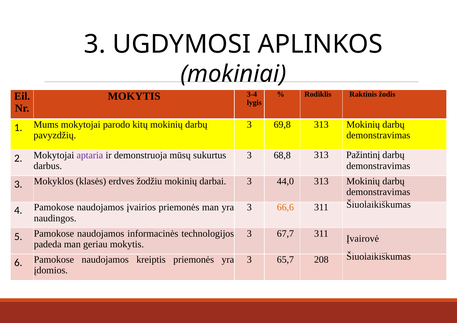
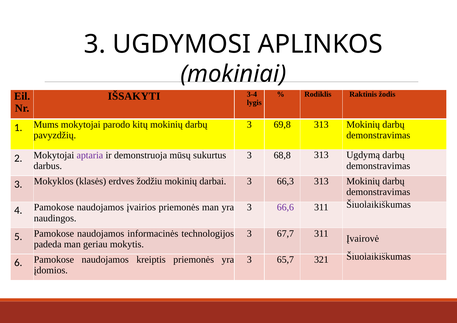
MOKYTIS: MOKYTIS -> IŠSAKYTI (134, 96)
Pažintinį: Pažintinį -> Ugdymą (363, 155)
44,0: 44,0 -> 66,3 (285, 181)
66,6 colour: orange -> purple (285, 208)
208: 208 -> 321 (321, 260)
